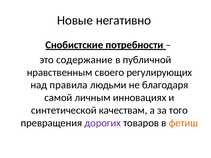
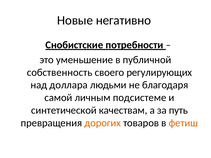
содержание: содержание -> уменьшение (85, 60)
нравственным: нравственным -> собственность (60, 72)
правила: правила -> доллара (69, 85)
инновациях: инновациях -> подсистеме (140, 98)
того: того -> путь (178, 110)
дорогих colour: purple -> orange (103, 123)
